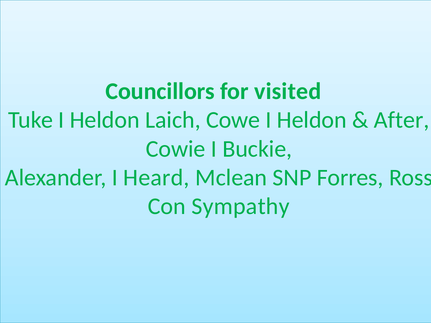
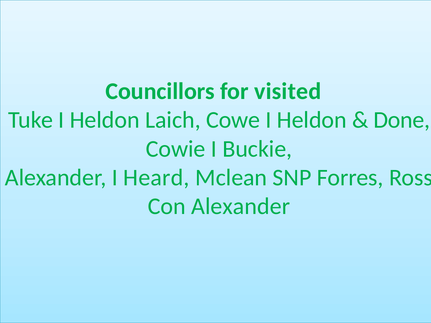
After: After -> Done (402, 120)
Con Sympathy: Sympathy -> Alexander (241, 206)
